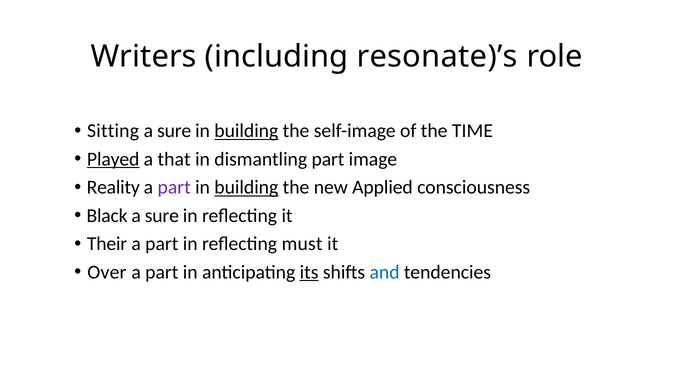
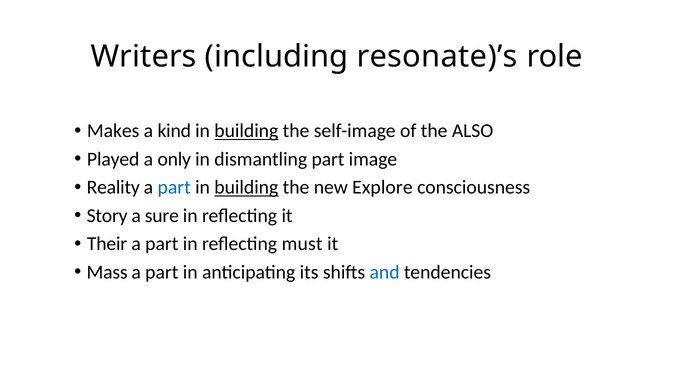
Sitting: Sitting -> Makes (113, 131)
sure: sure -> kind (174, 131)
TIME: TIME -> ALSO (473, 131)
Played underline: present -> none (113, 159)
that: that -> only (174, 159)
part colour: purple -> blue (174, 188)
Applied: Applied -> Explore (382, 188)
Black: Black -> Story (107, 216)
Over: Over -> Mass (107, 272)
its underline: present -> none (309, 272)
